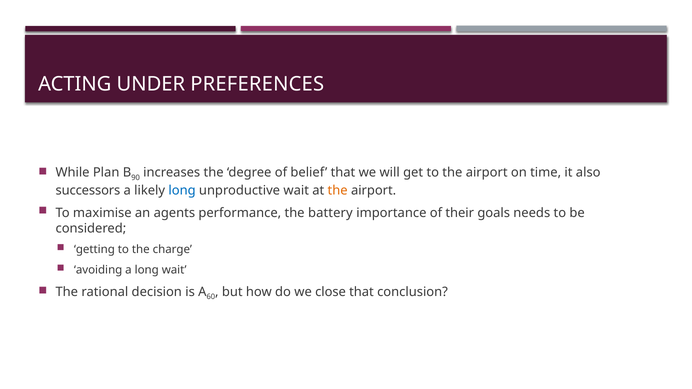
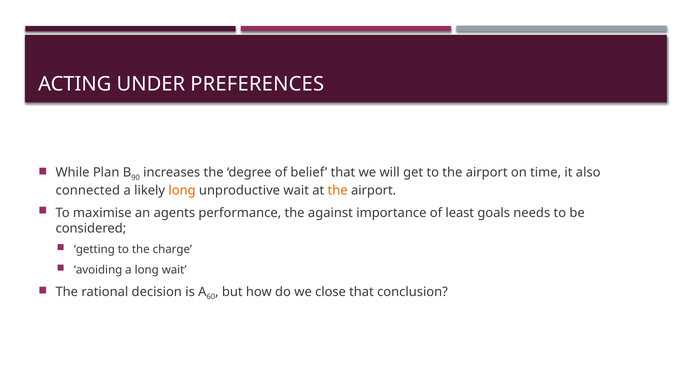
successors: successors -> connected (88, 190)
long colour: blue -> orange (182, 190)
battery: battery -> against (330, 213)
their: their -> least (460, 213)
